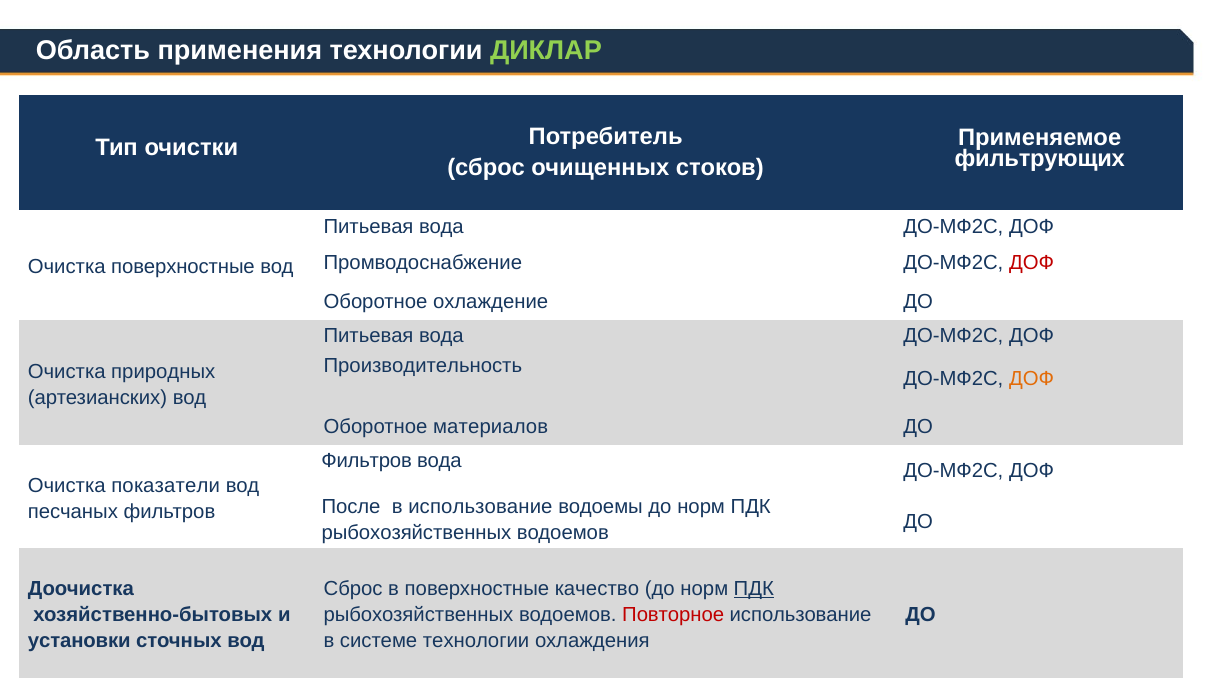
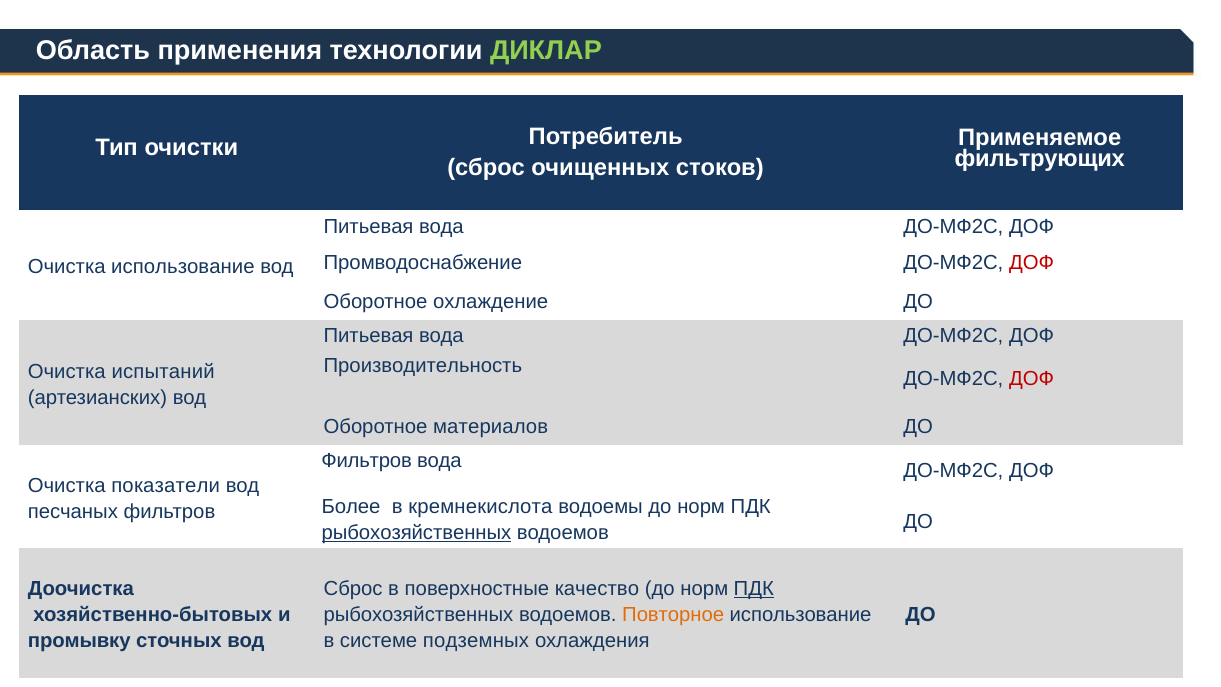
Очистка поверхностные: поверхностные -> использование (183, 267)
природных: природных -> испытаний (163, 371)
ДОФ colour: orange -> red (1032, 379)
После: После -> Более (351, 507)
в использование: использование -> кремнекислота (480, 507)
рыбохозяйственных underline: none -> present (416, 533)
Повторное colour: red -> orange (673, 615)
установки: установки -> промывку (79, 641)
системе технологии: технологии -> подземных (476, 641)
